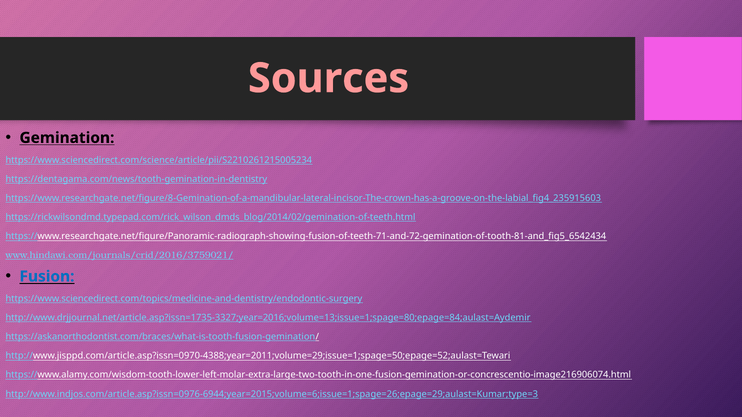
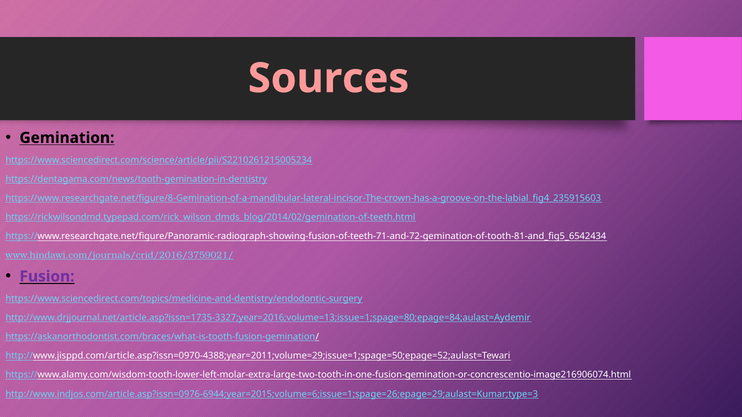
Fusion colour: blue -> purple (47, 277)
